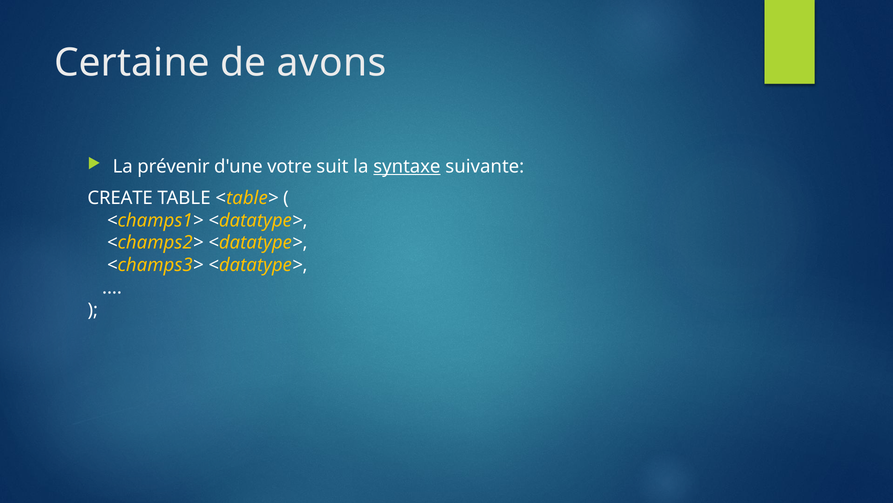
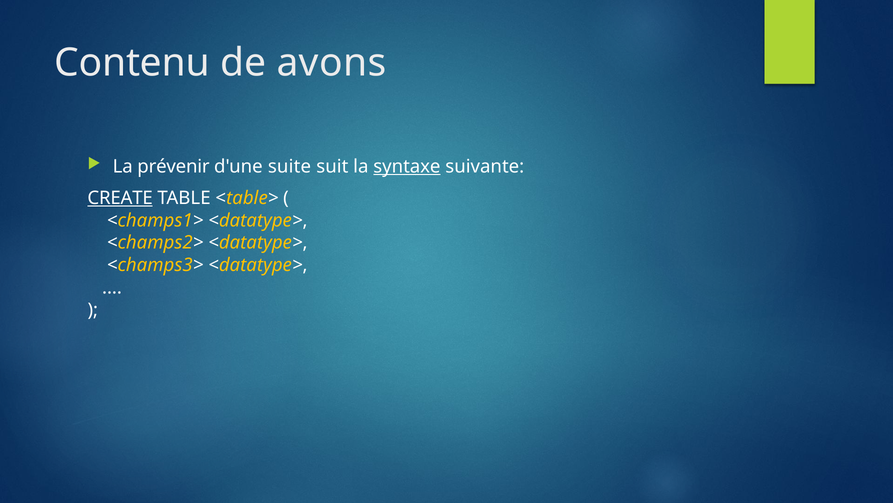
Certaine: Certaine -> Contenu (132, 63)
votre: votre -> suite (289, 166)
CREATE underline: none -> present (120, 198)
